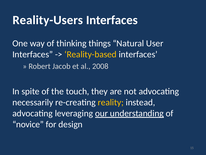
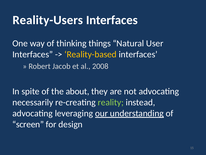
touch: touch -> about (78, 91)
reality colour: yellow -> light green (111, 102)
novice: novice -> screen (28, 124)
